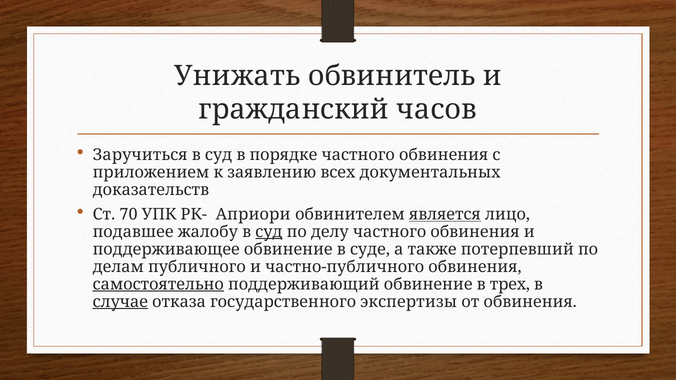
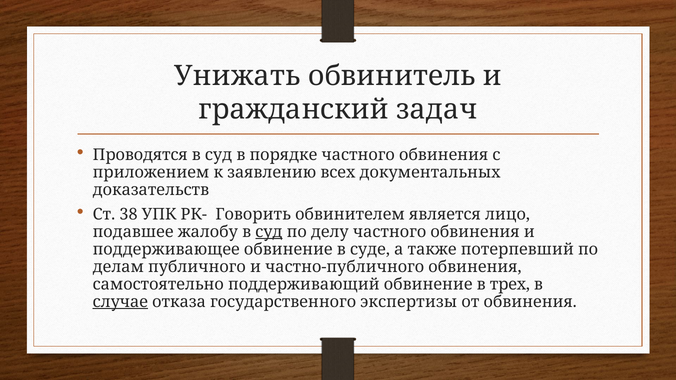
часов: часов -> задач (437, 110)
Заручиться: Заручиться -> Проводятся (140, 155)
70: 70 -> 38 (129, 214)
Априори: Априори -> Говорить (253, 214)
является underline: present -> none (445, 214)
самостоятельно underline: present -> none (158, 284)
